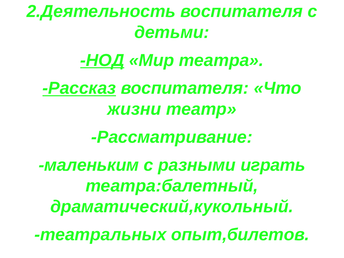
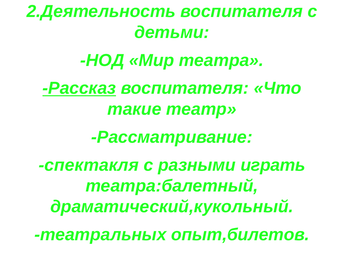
НОД underline: present -> none (102, 60)
жизни: жизни -> такие (134, 109)
маленьким: маленьким -> спектакля (89, 165)
